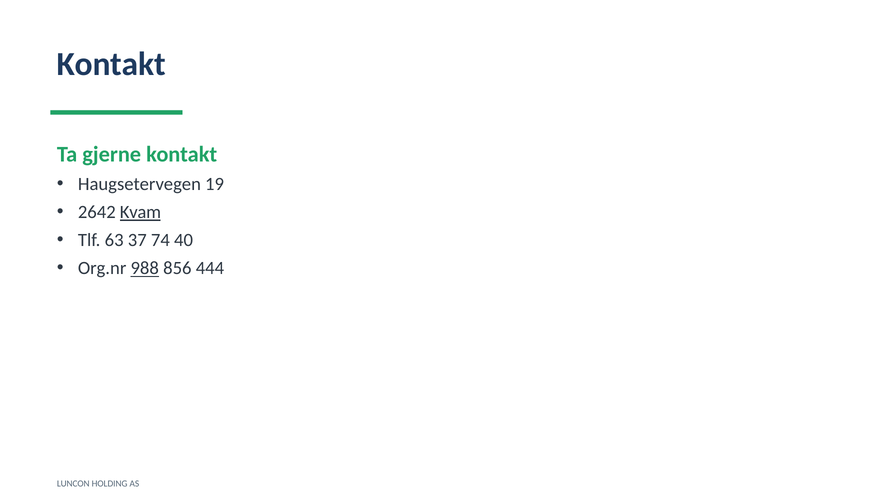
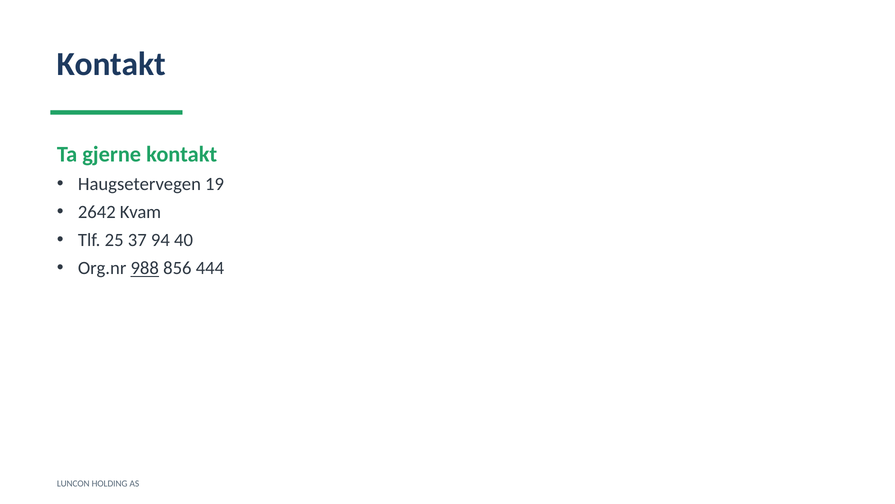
Kvam underline: present -> none (140, 212)
63: 63 -> 25 (114, 240)
74: 74 -> 94 (160, 240)
